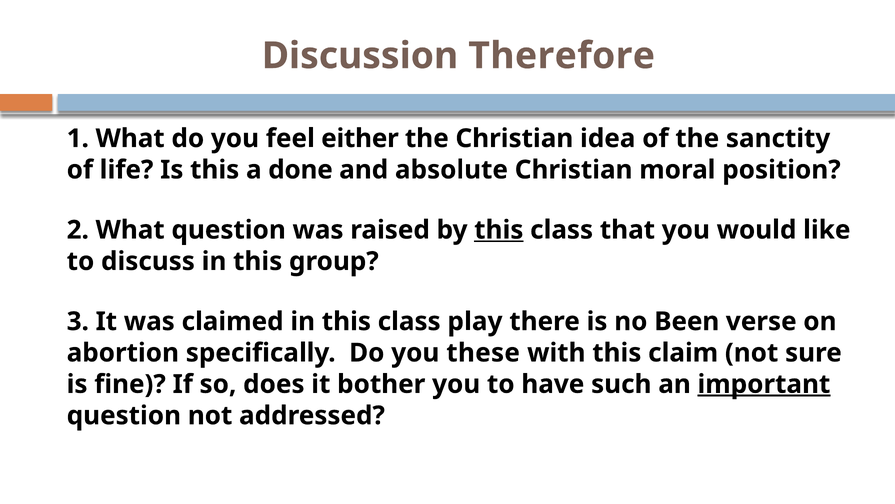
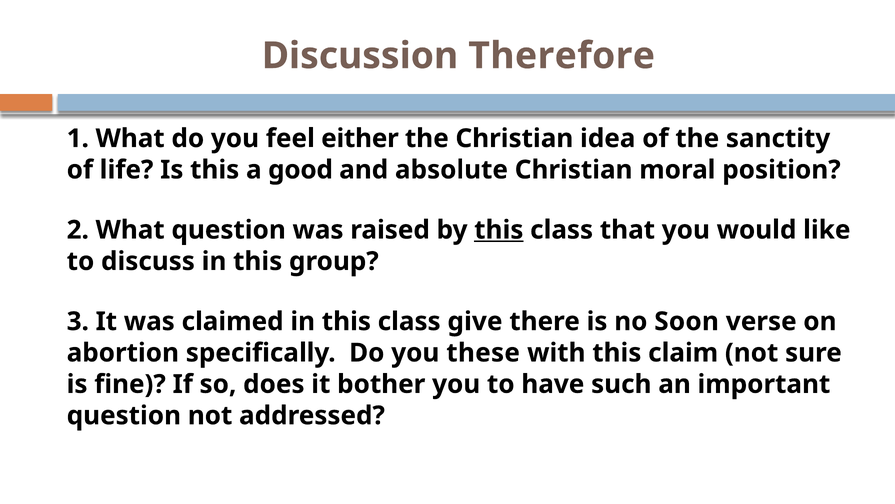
done: done -> good (300, 170)
play: play -> give (475, 321)
Been: Been -> Soon (687, 321)
important underline: present -> none (764, 384)
